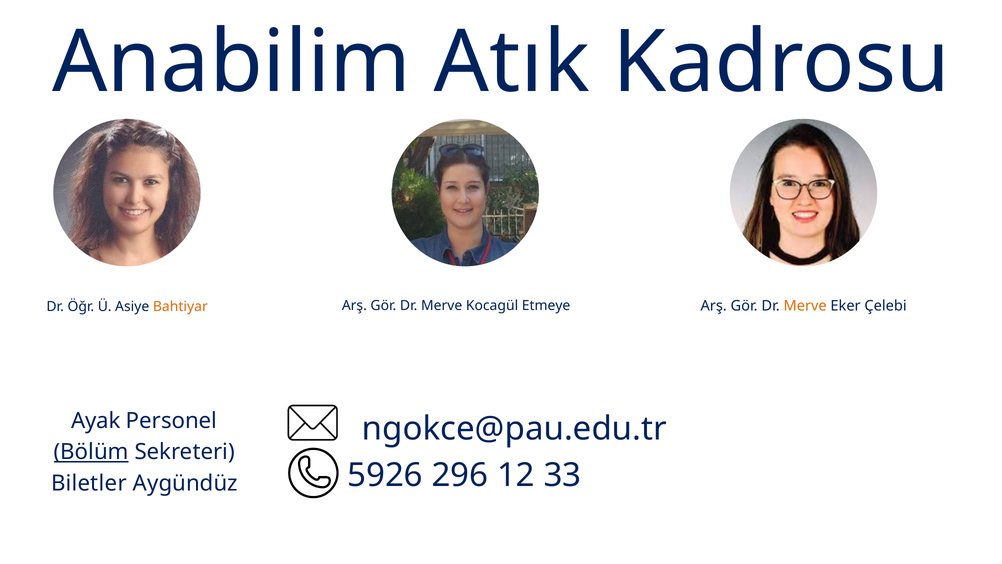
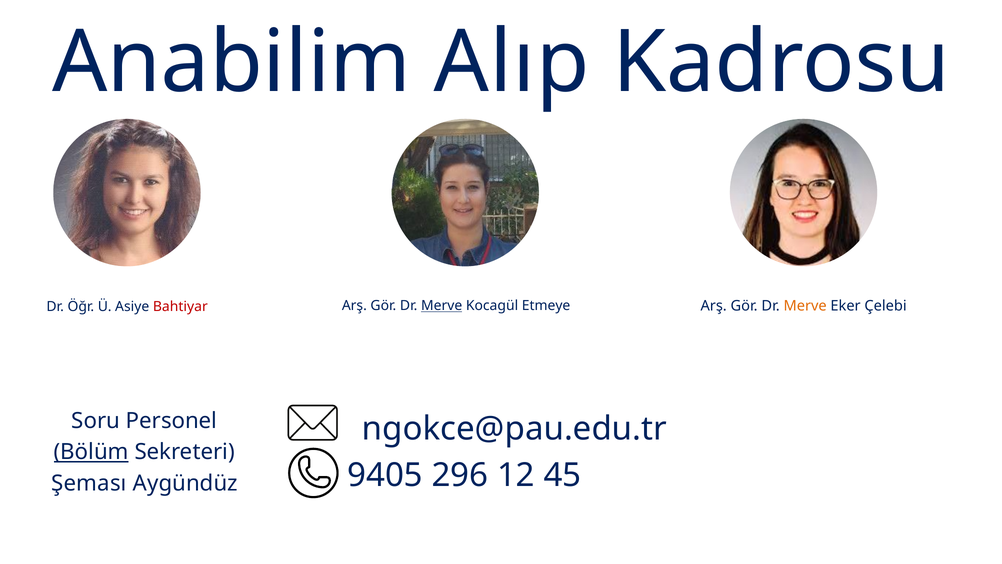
Atık: Atık -> Alıp (511, 62)
Merve underline: none -> present (442, 306)
Bahtiyar colour: orange -> red (180, 306)
Ayak: Ayak -> Soru (96, 421)
5926: 5926 -> 9405 (385, 475)
33: 33 -> 45 (562, 475)
Biletler: Biletler -> Şeması (89, 483)
